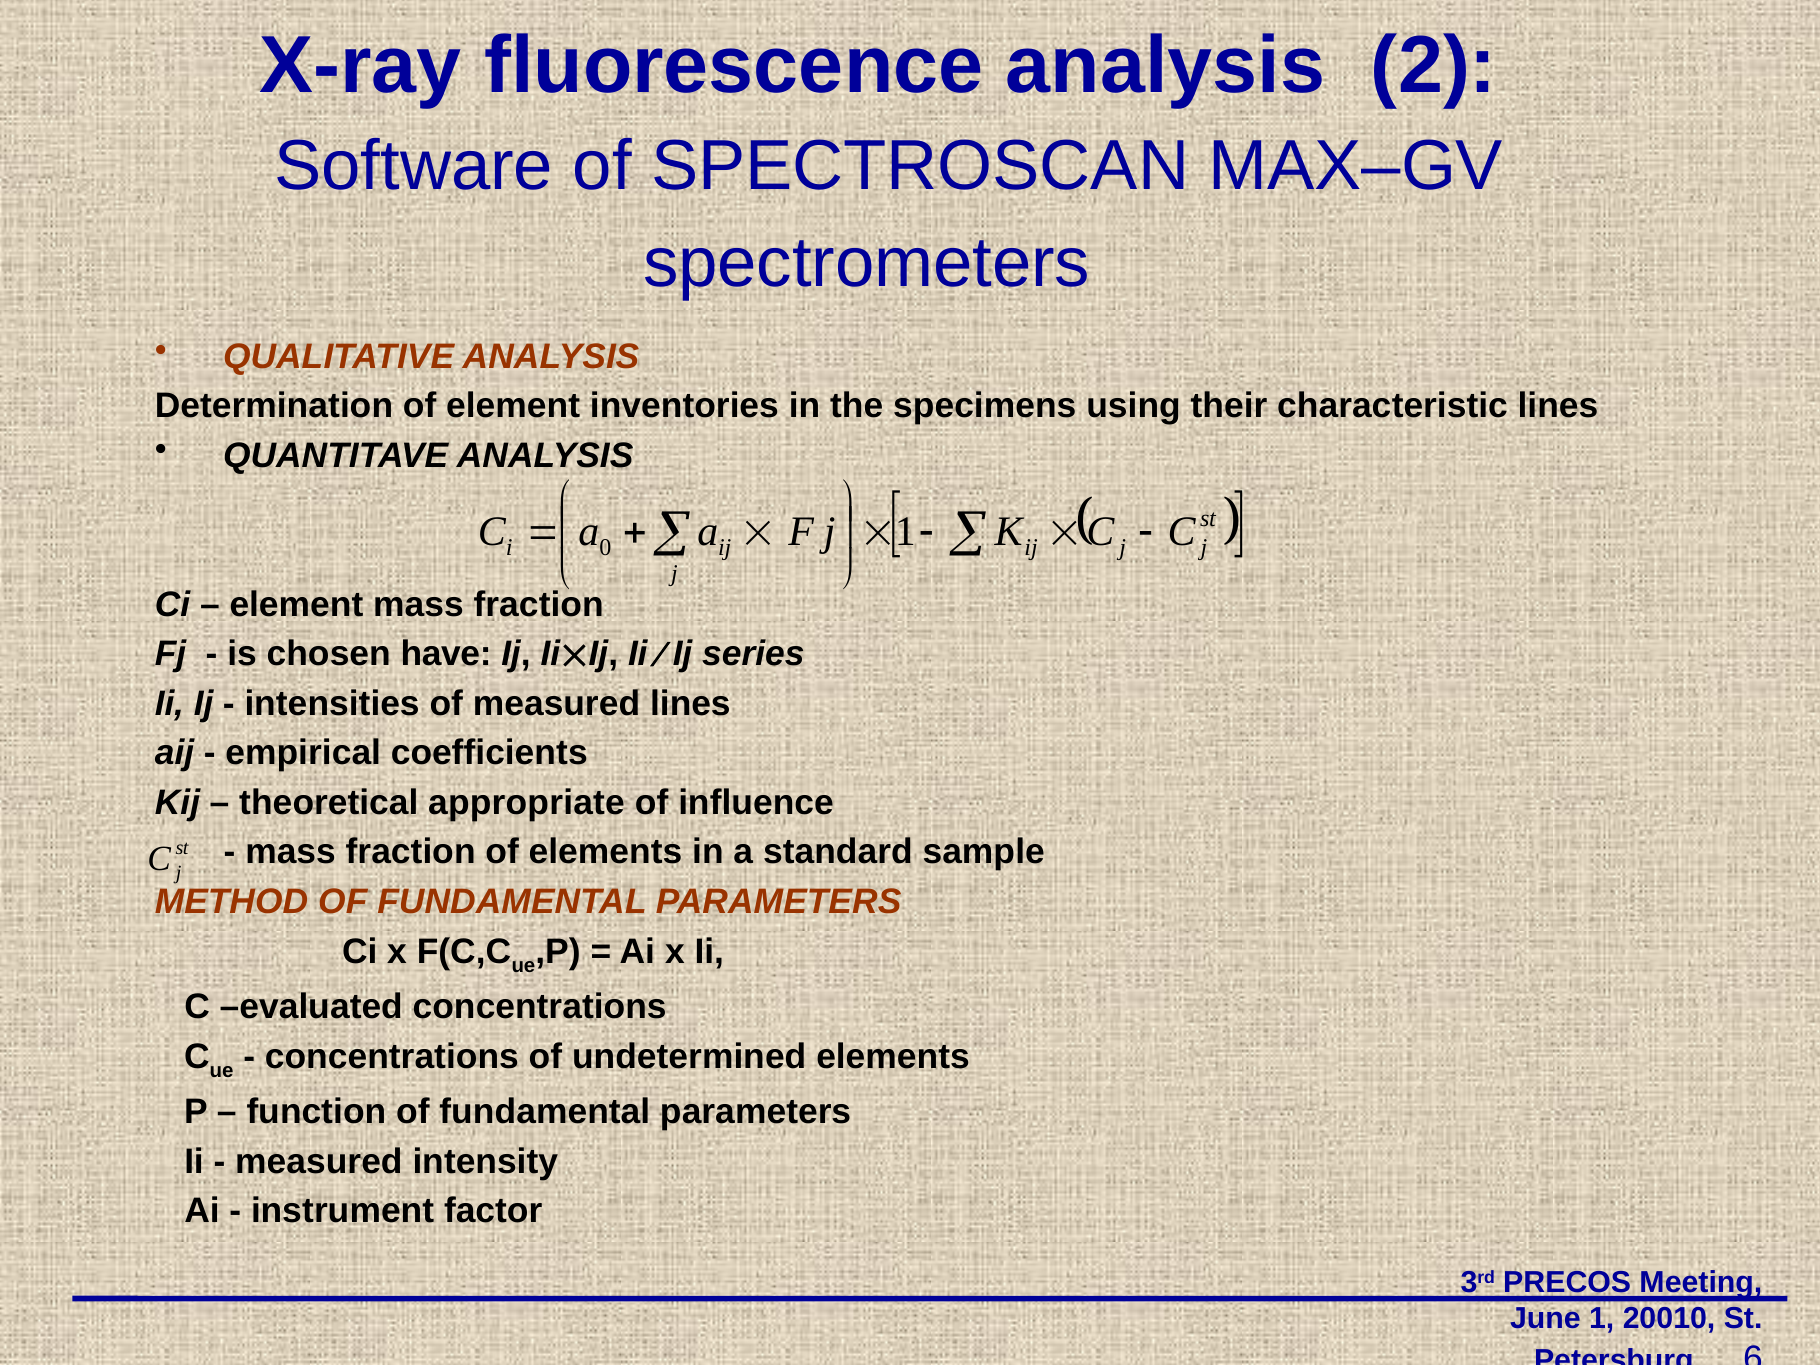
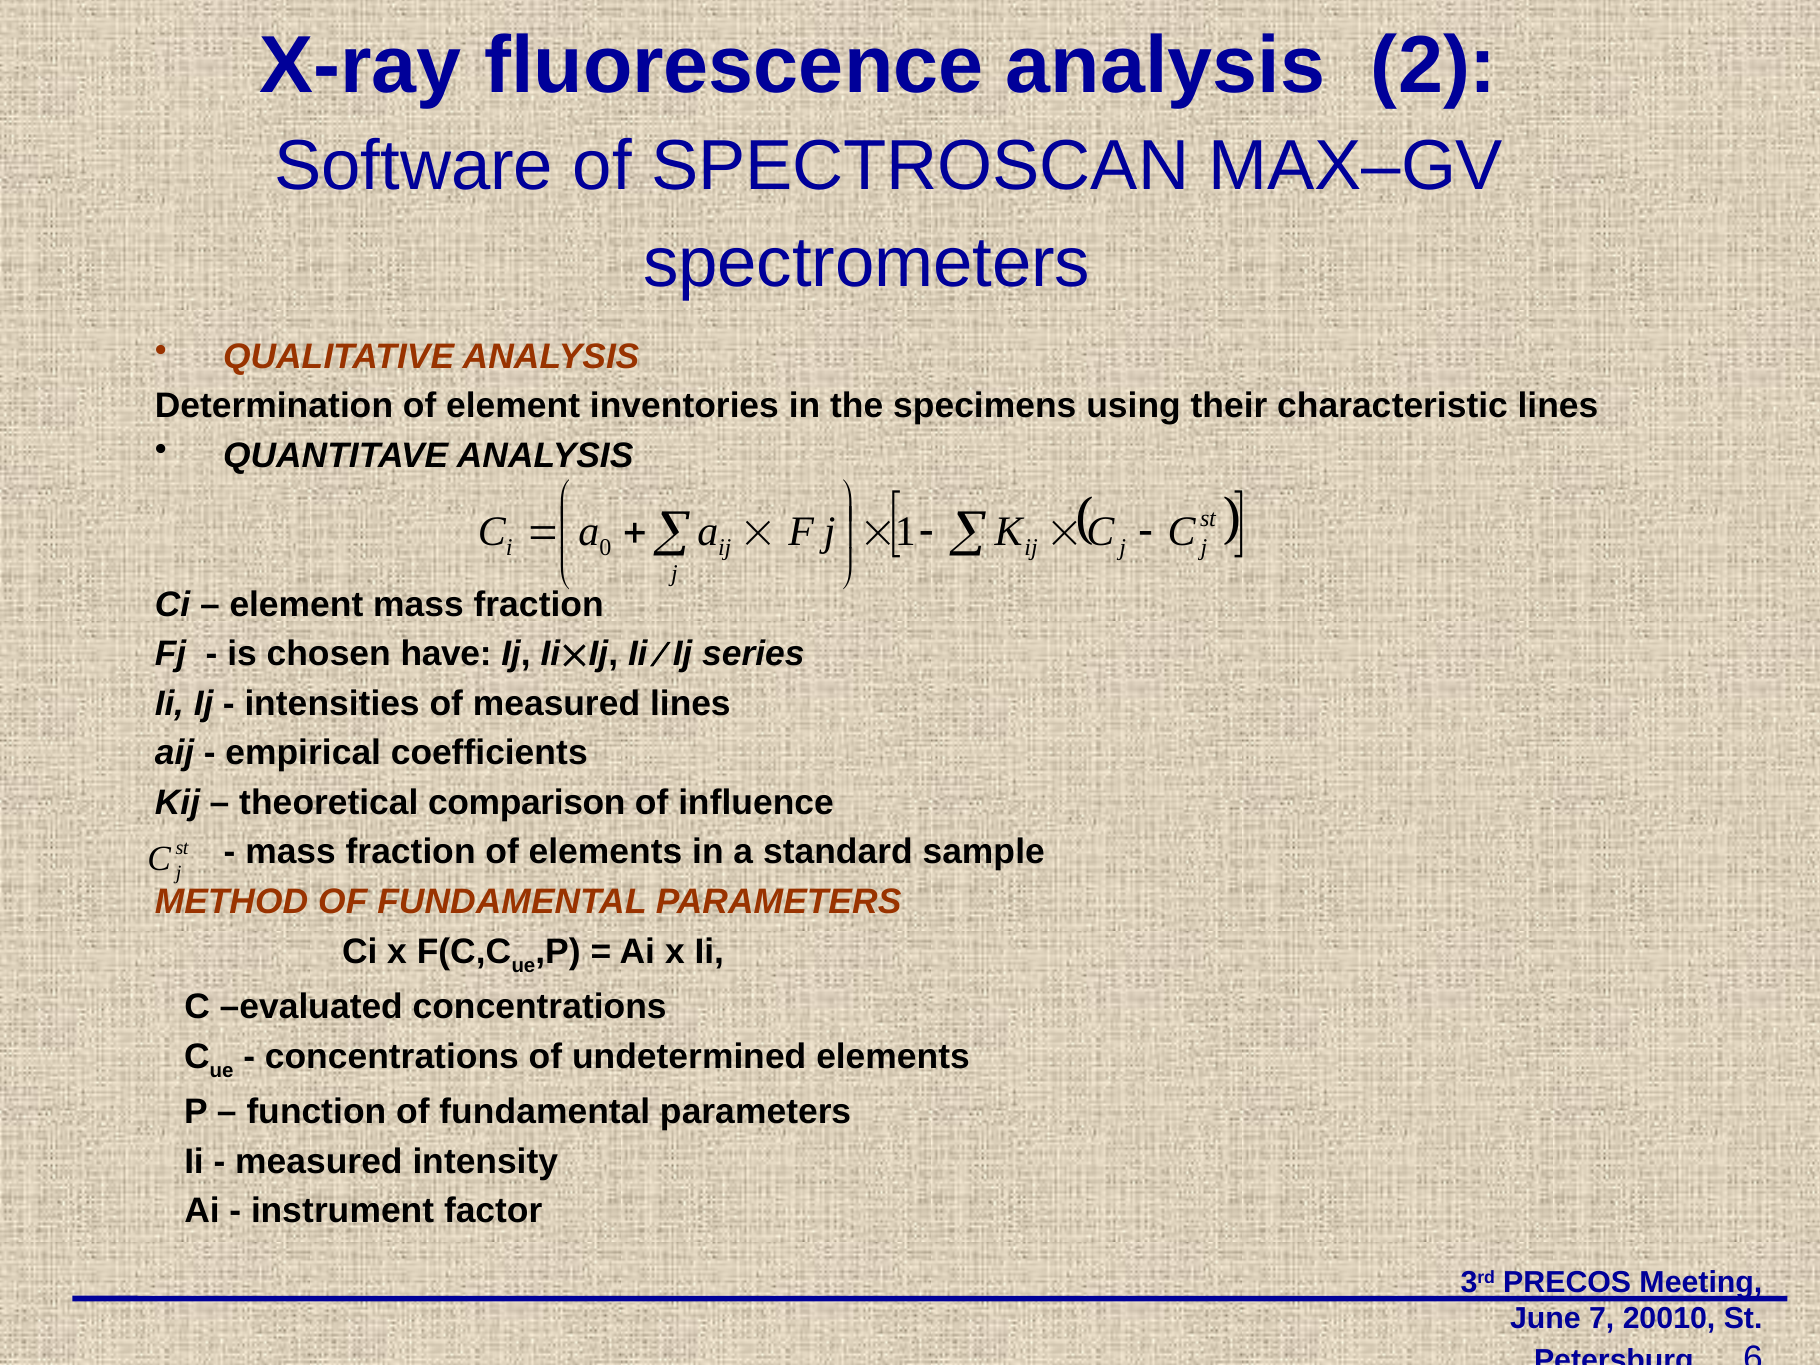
appropriate: appropriate -> comparison (527, 803)
June 1: 1 -> 7 (1602, 1319)
